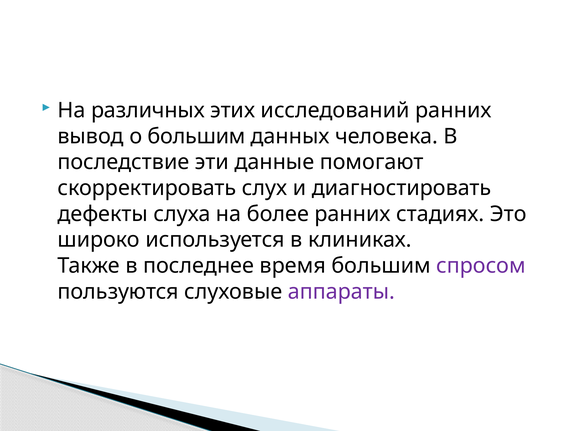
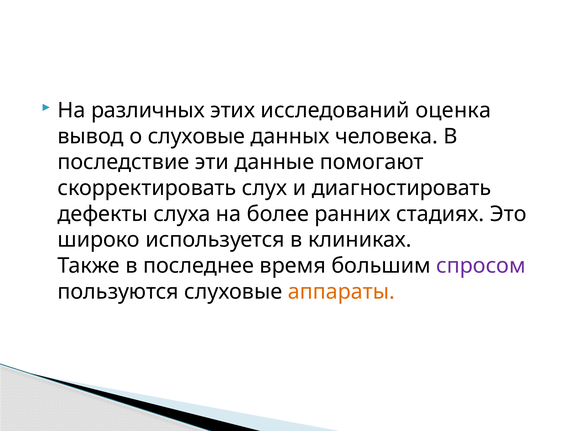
исследований ранних: ранних -> оценка (453, 110)
о большим: большим -> слуховые (196, 136)
аппараты colour: purple -> orange (341, 292)
